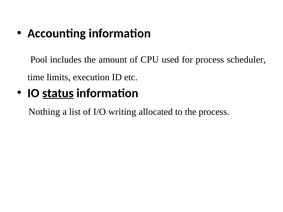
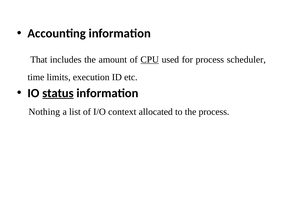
Pool: Pool -> That (39, 60)
CPU underline: none -> present (150, 60)
writing: writing -> context (122, 112)
